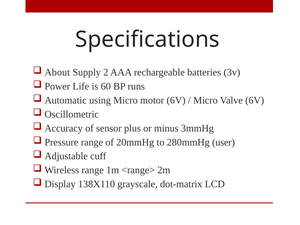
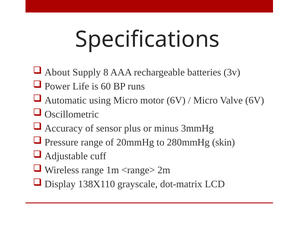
2: 2 -> 8 (106, 72)
user: user -> skin (224, 142)
